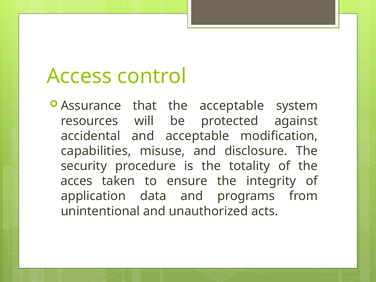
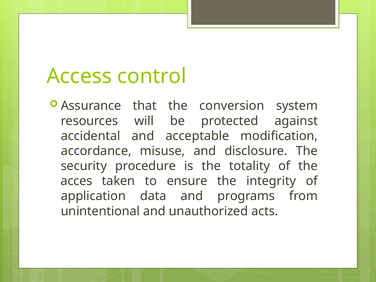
the acceptable: acceptable -> conversion (232, 106)
capabilities: capabilities -> accordance (96, 151)
